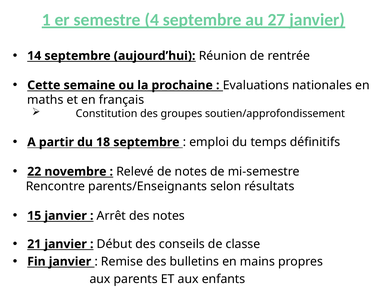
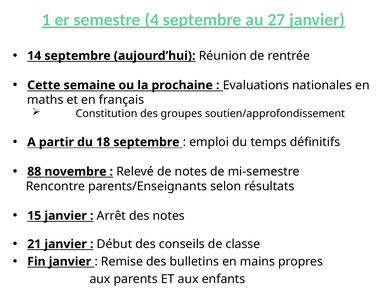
22: 22 -> 88 (34, 172)
